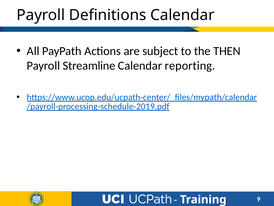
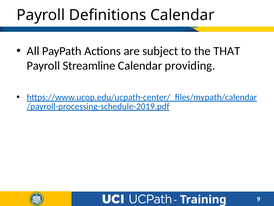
THEN: THEN -> THAT (227, 51)
reporting: reporting -> providing (190, 66)
